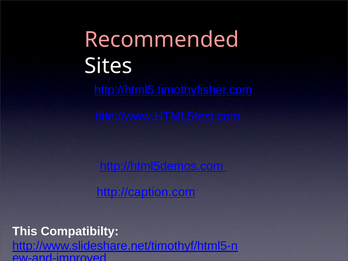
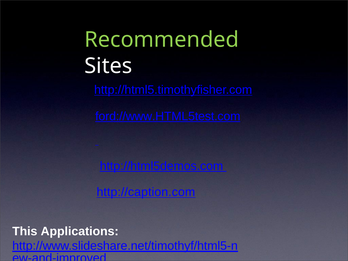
Recommended colour: pink -> light green (162, 40)
title://www.HTML5test.com: title://www.HTML5test.com -> ford://www.HTML5test.com (168, 116)
Compatibilty: Compatibilty -> Applications (80, 231)
